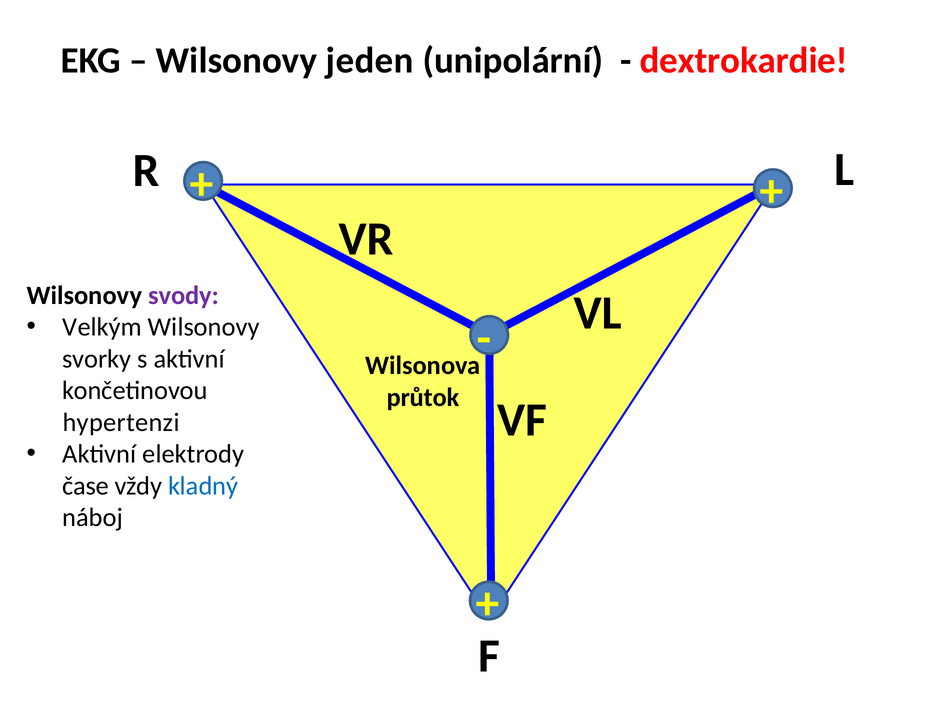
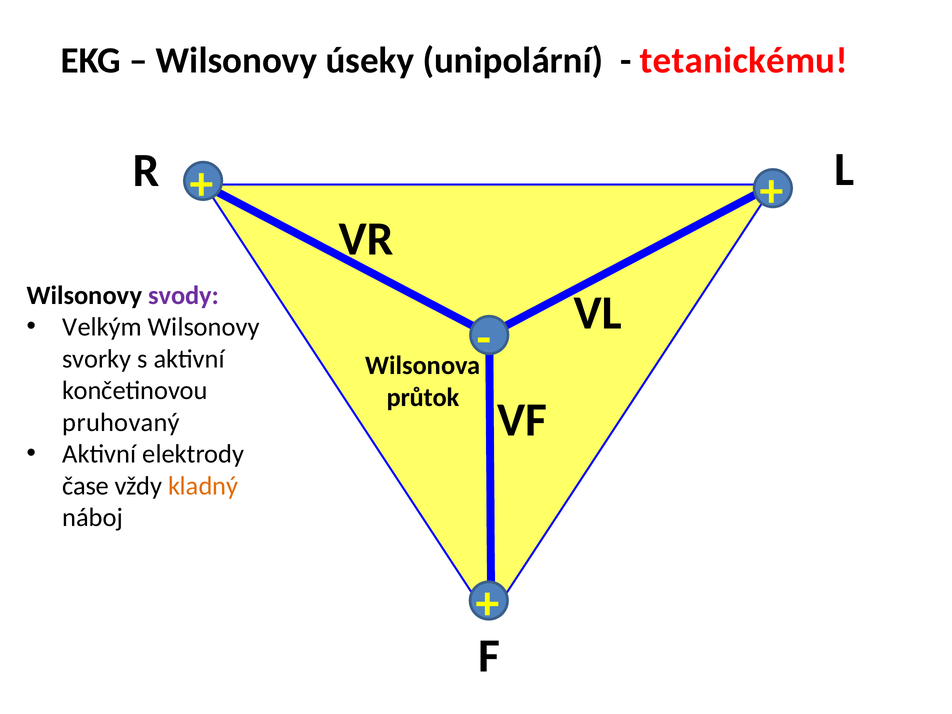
jeden: jeden -> úseky (370, 60)
dextrokardie: dextrokardie -> tetanickému (744, 60)
hypertenzi: hypertenzi -> pruhovaný (121, 422)
kladný colour: blue -> orange (203, 486)
